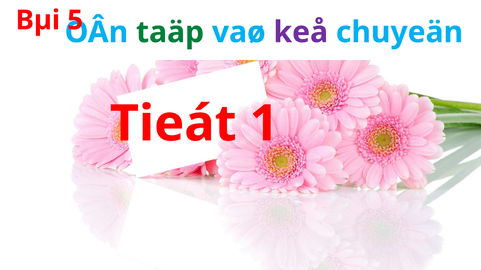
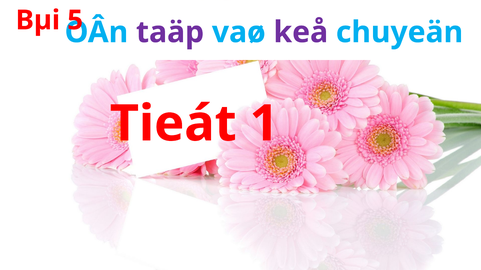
taäp colour: green -> purple (170, 32)
